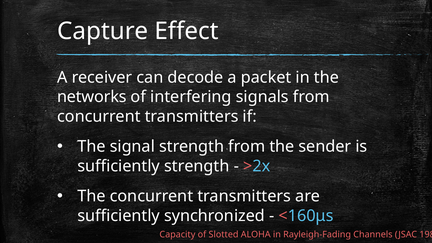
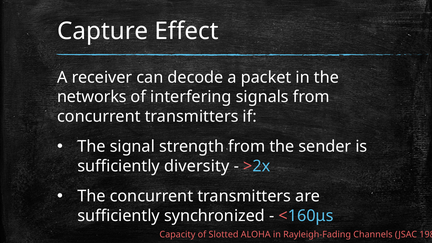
sufficiently strength: strength -> diversity (197, 166)
